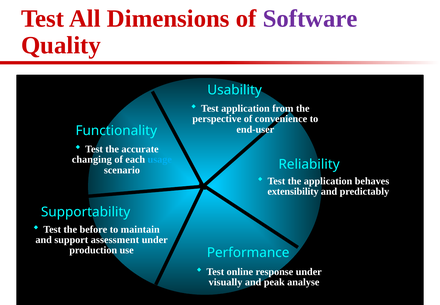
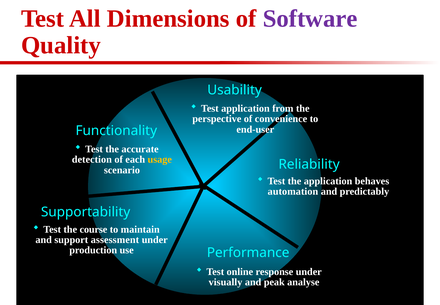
changing: changing -> detection (92, 159)
usage colour: light blue -> yellow (160, 159)
extensibility: extensibility -> automation (293, 191)
before: before -> course (93, 229)
